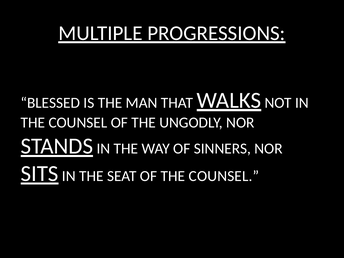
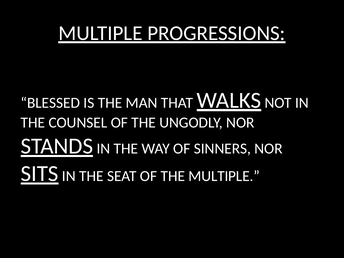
OF THE COUNSEL: COUNSEL -> MULTIPLE (224, 176)
